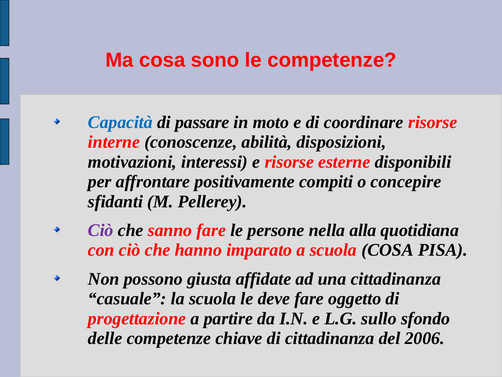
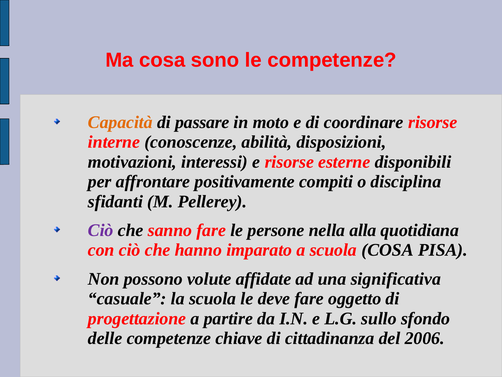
Capacità colour: blue -> orange (120, 122)
concepire: concepire -> disciplina (406, 181)
giusta: giusta -> volute (209, 279)
una cittadinanza: cittadinanza -> significativa (396, 279)
